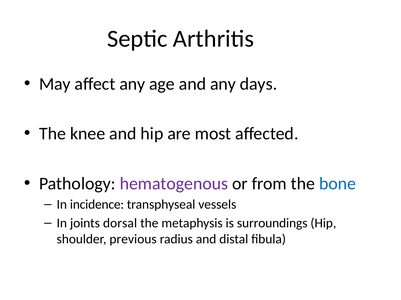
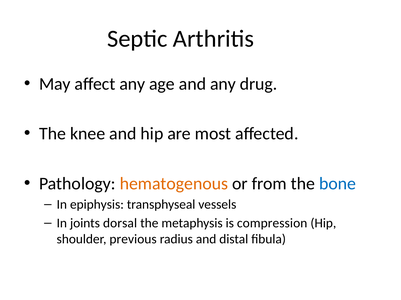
days: days -> drug (259, 84)
hematogenous colour: purple -> orange (174, 184)
incidence: incidence -> epiphysis (97, 205)
surroundings: surroundings -> compression (272, 224)
